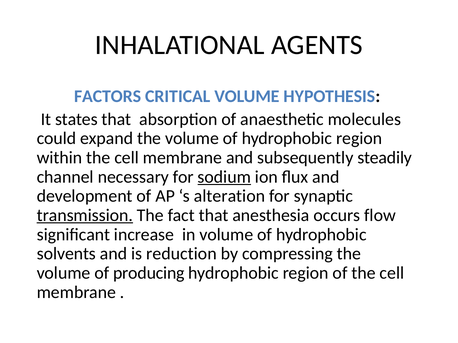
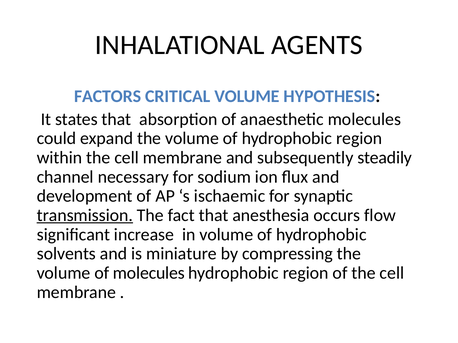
sodium underline: present -> none (224, 177)
alteration: alteration -> ischaemic (230, 196)
reduction: reduction -> miniature (182, 254)
of producing: producing -> molecules (149, 273)
